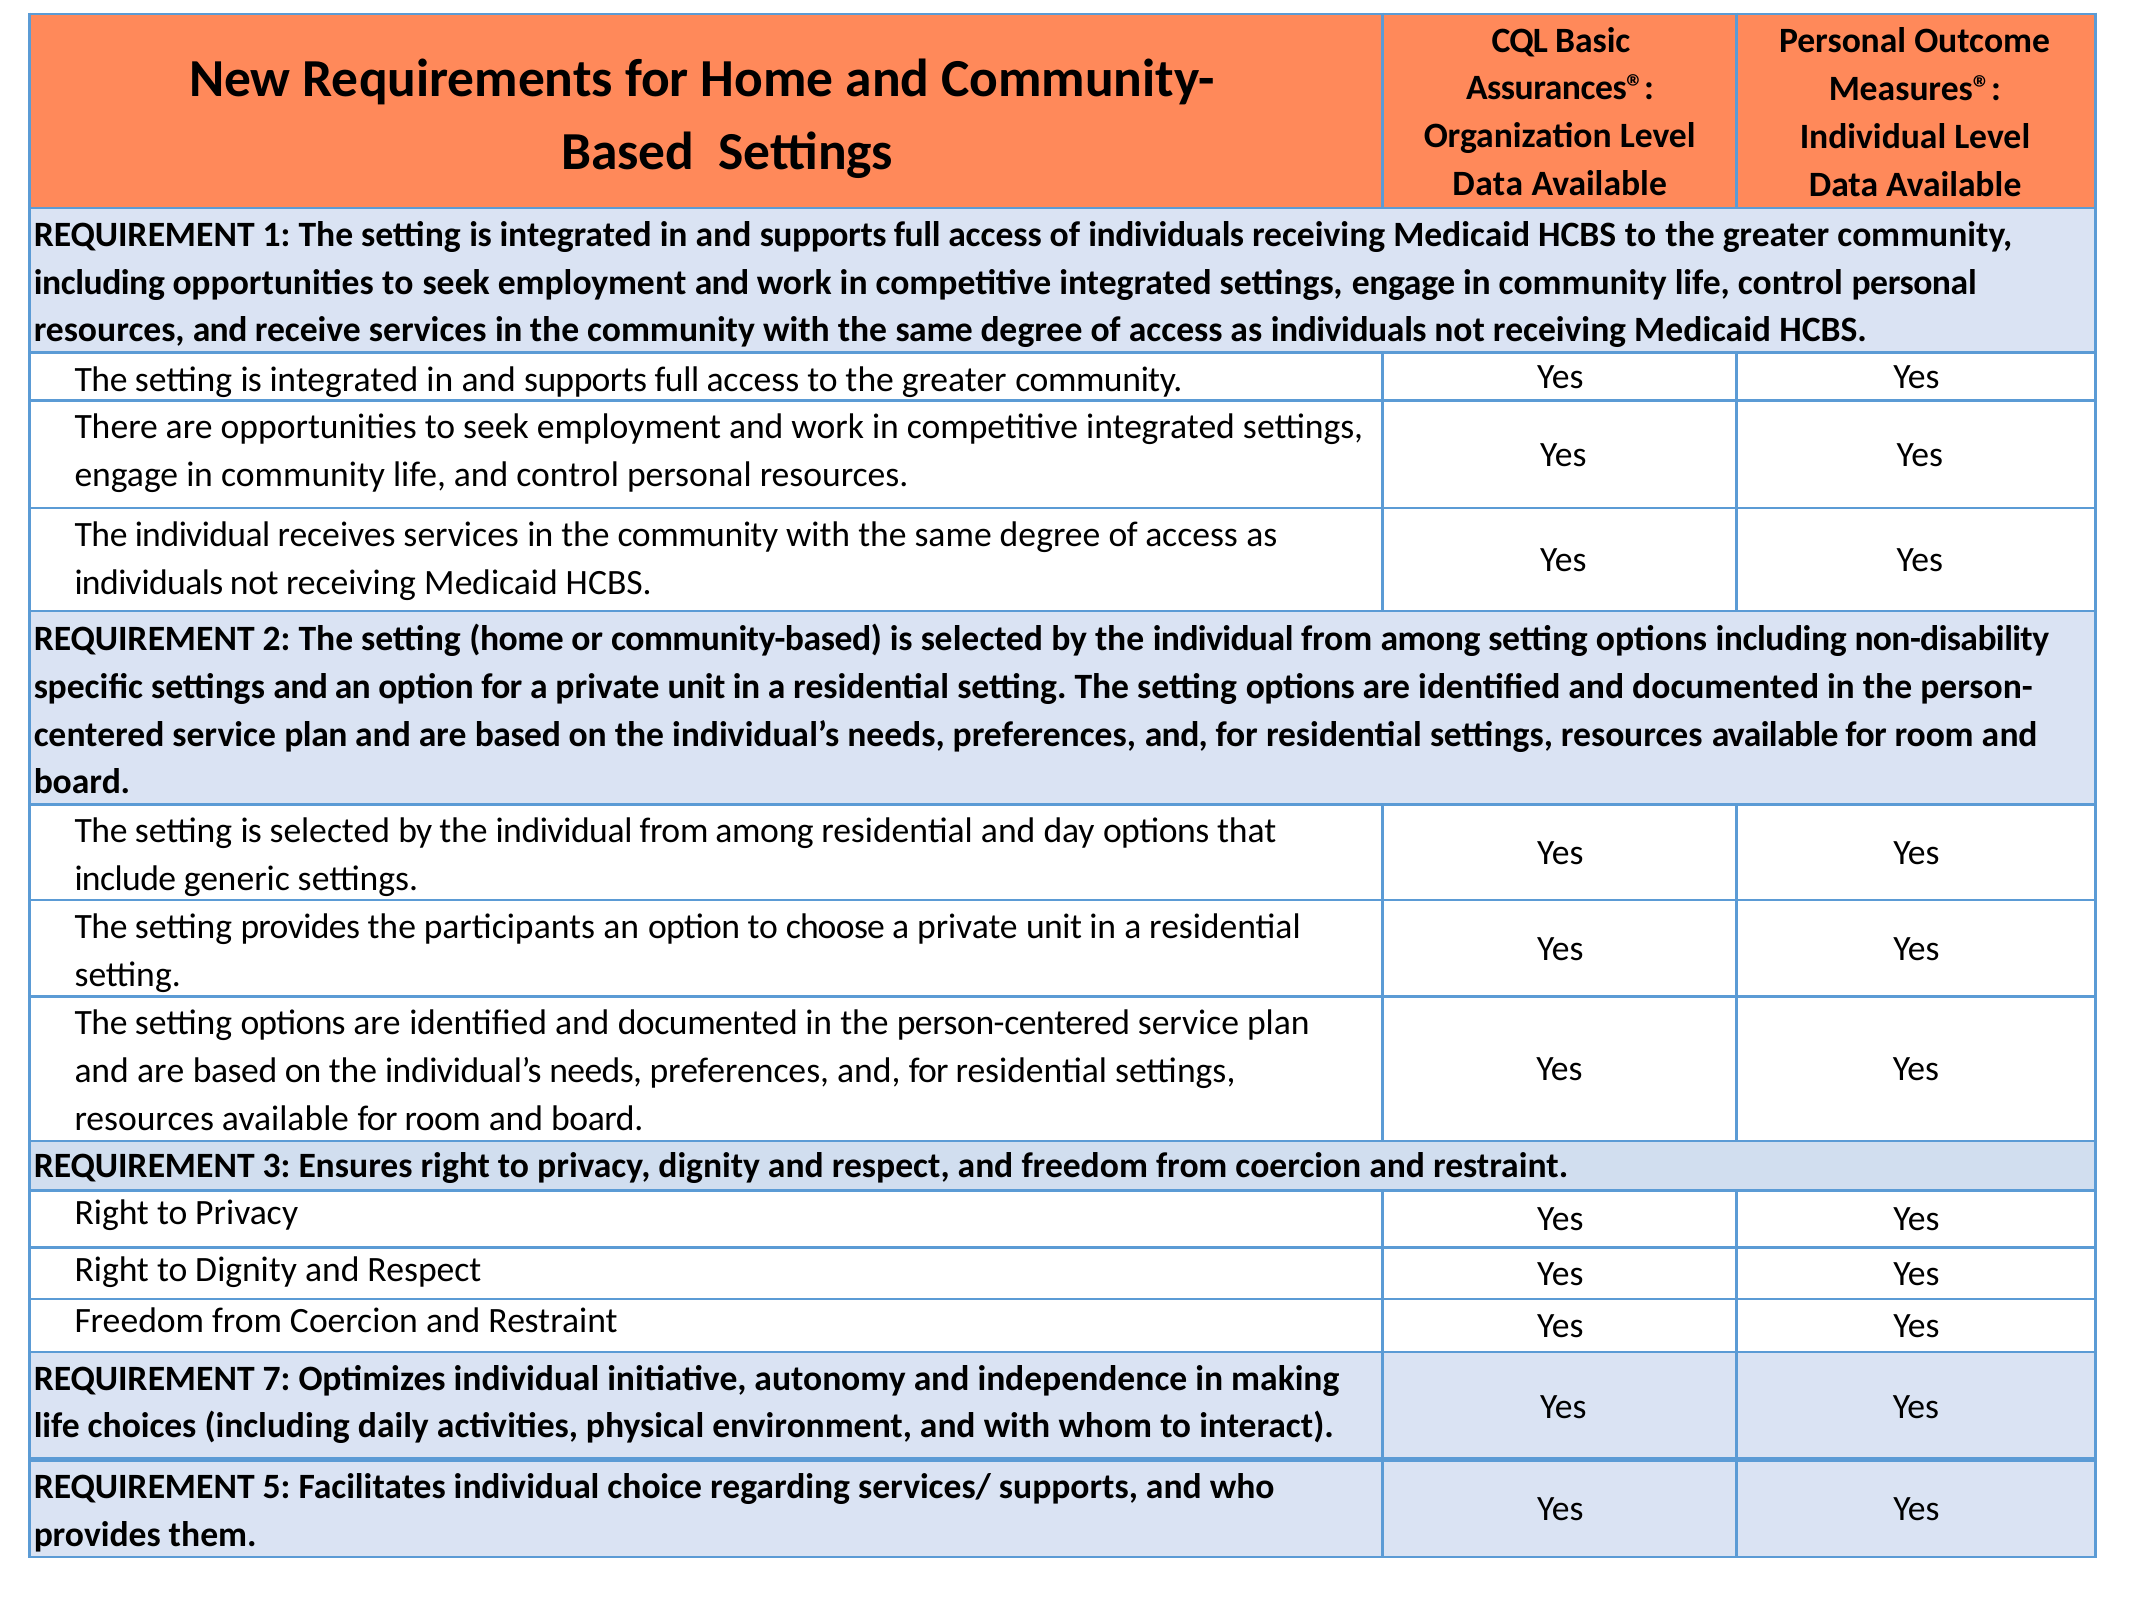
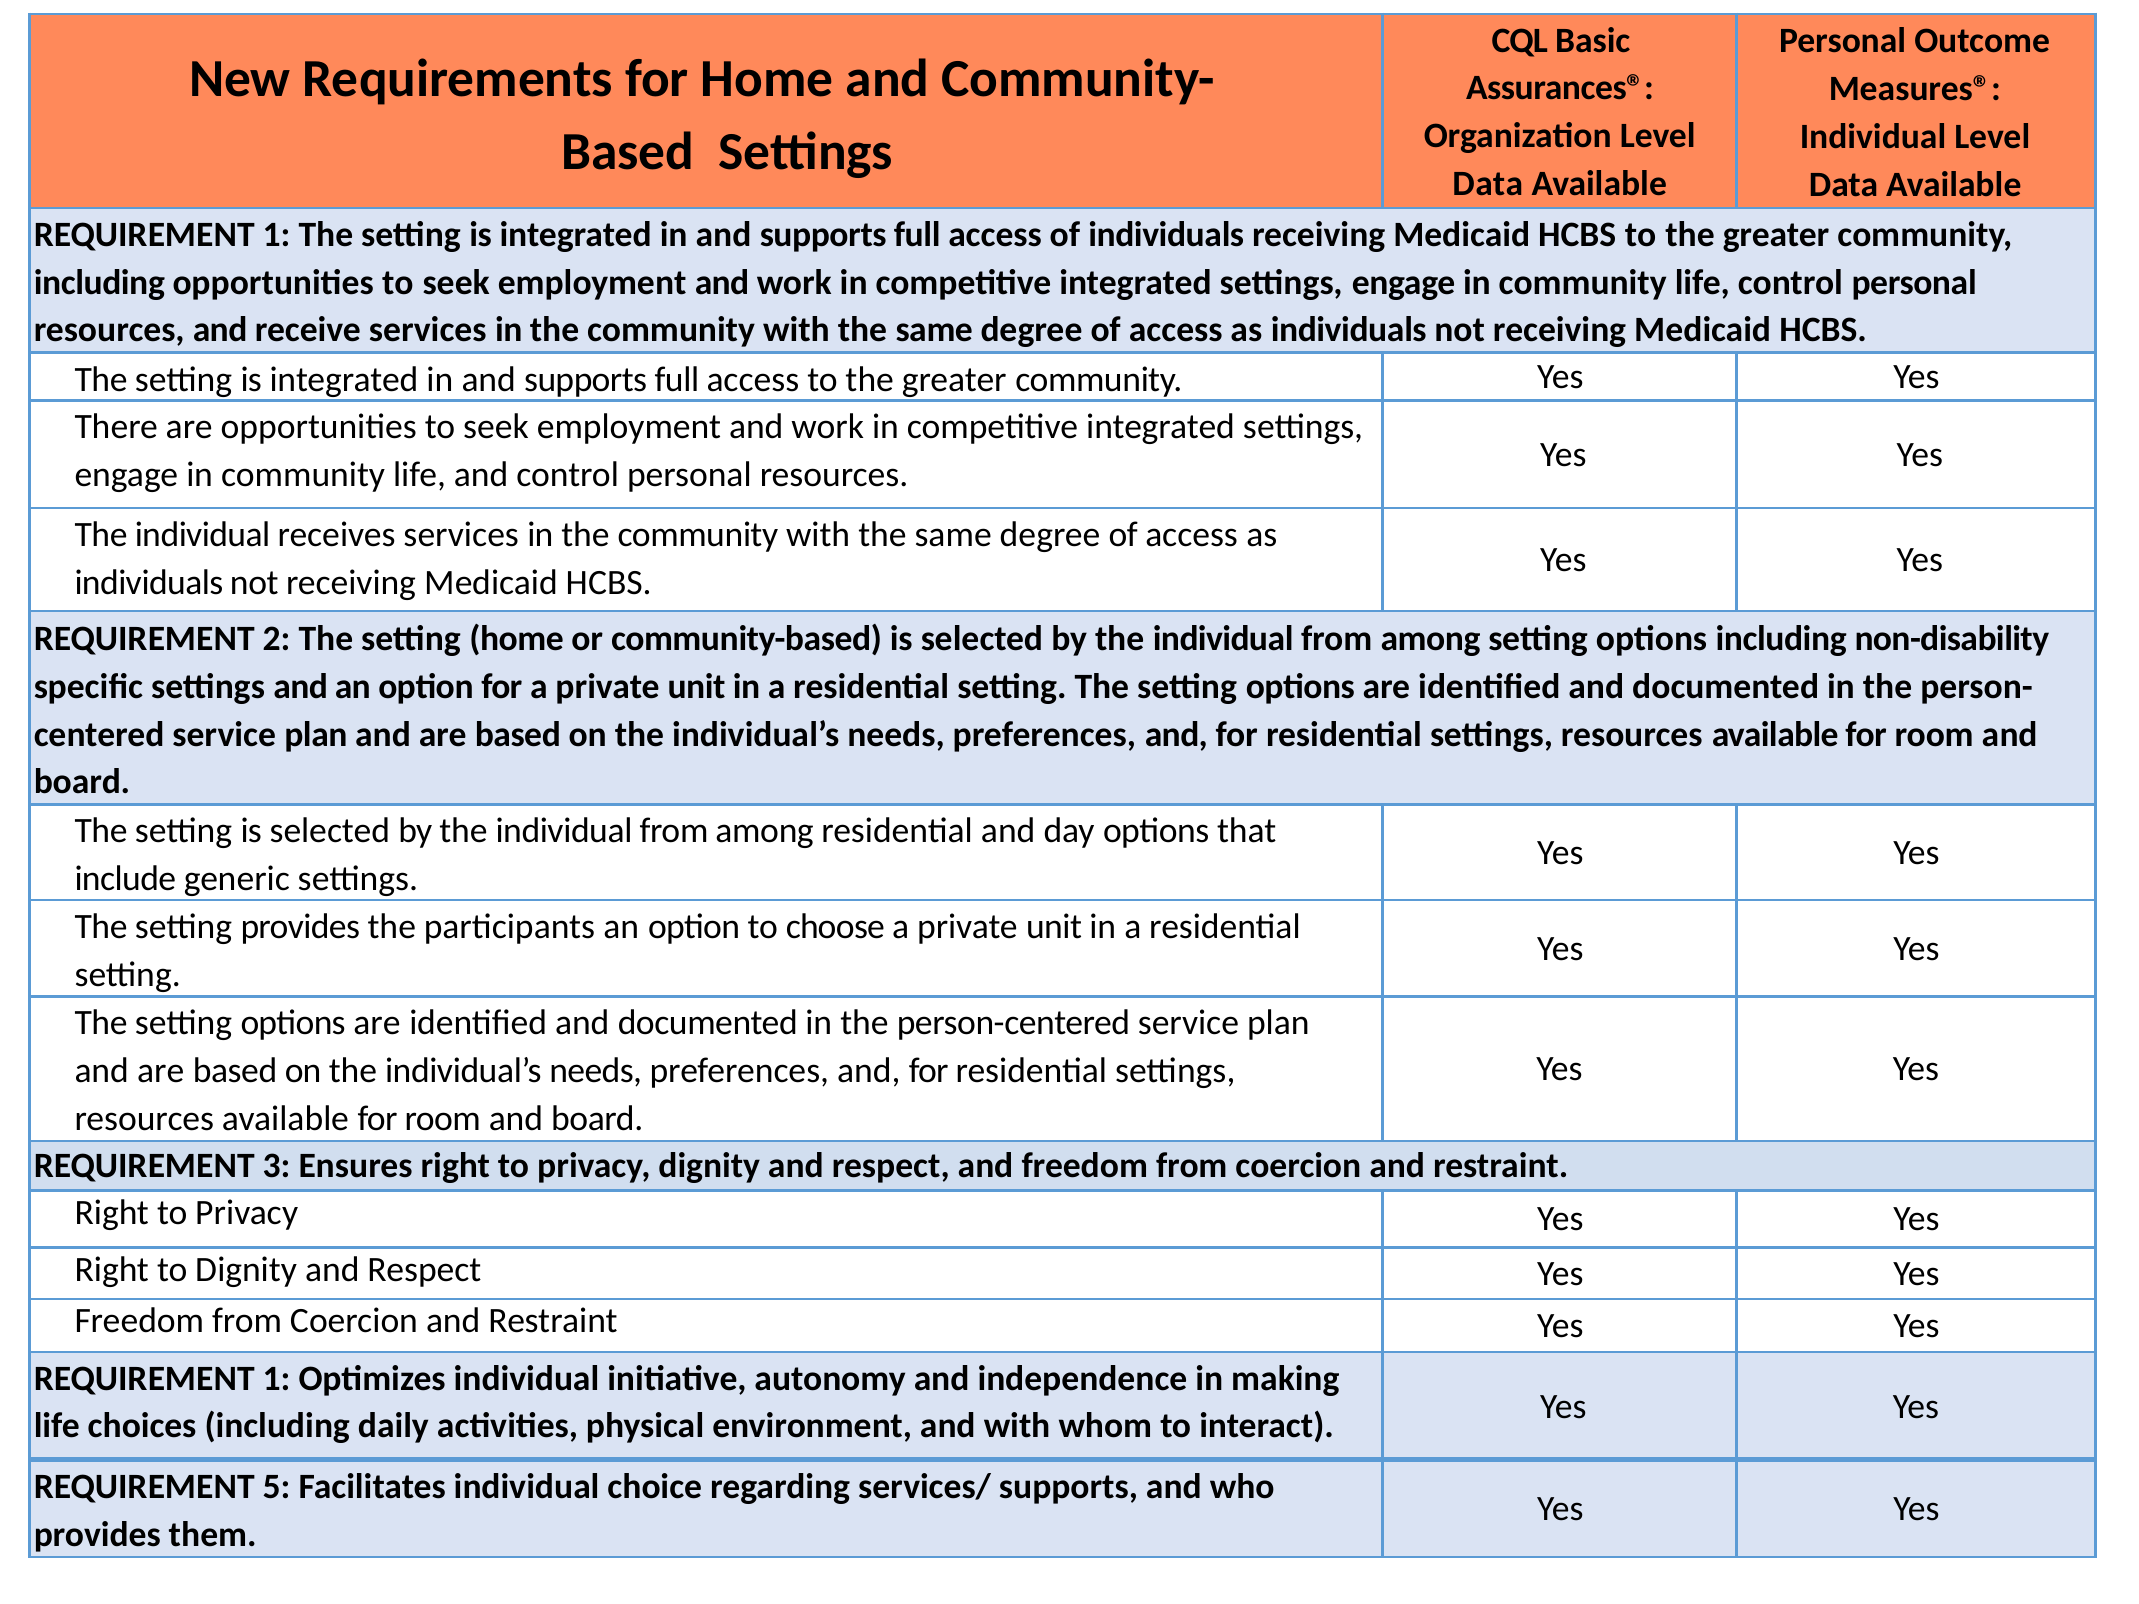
7: 7 -> 1 (277, 1379)
